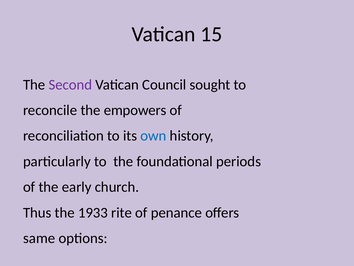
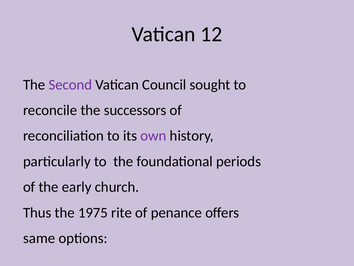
15: 15 -> 12 (211, 34)
empowers: empowers -> successors (135, 110)
own colour: blue -> purple (153, 136)
1933: 1933 -> 1975 (93, 212)
